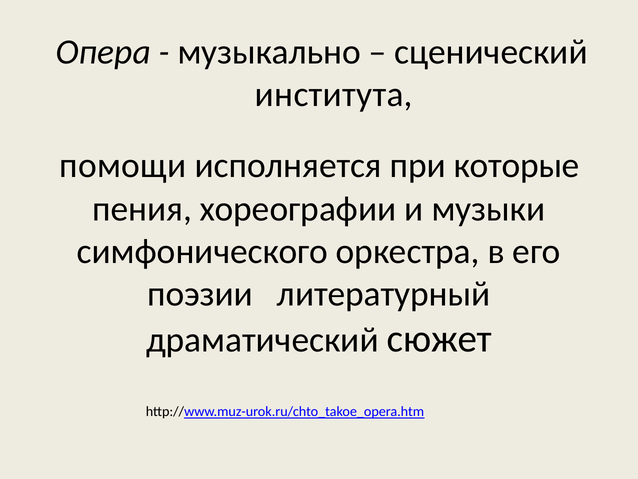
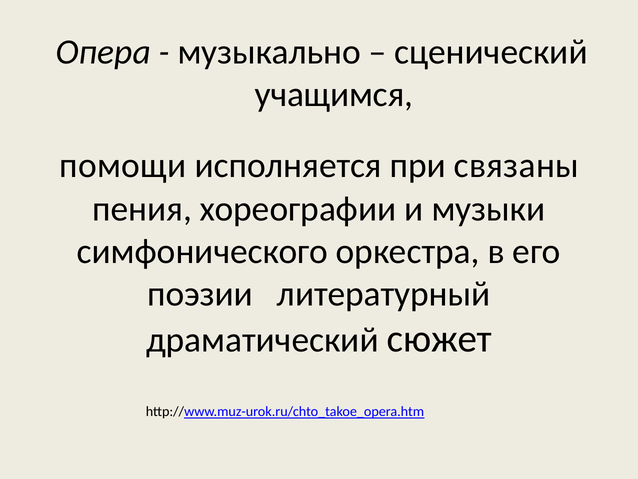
института: института -> учащимся (334, 94)
которые: которые -> связаны (516, 166)
